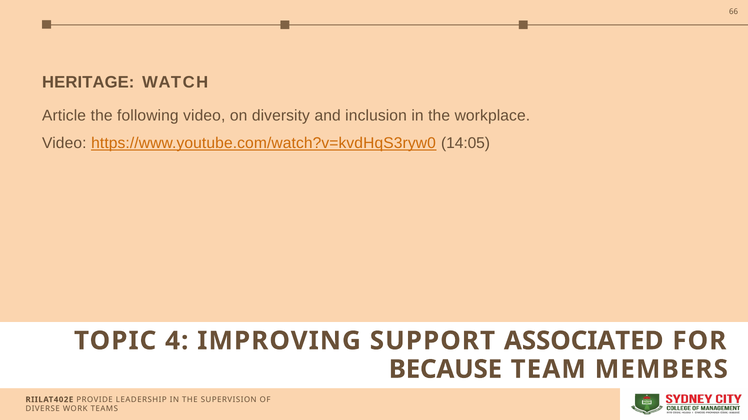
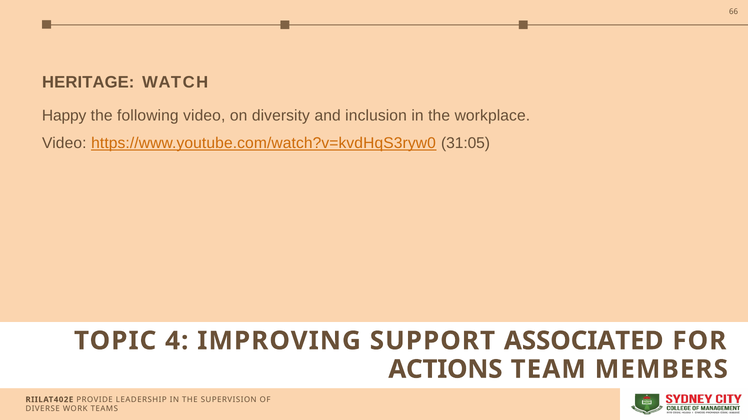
Article: Article -> Happy (64, 116)
14:05: 14:05 -> 31:05 (466, 143)
BECAUSE: BECAUSE -> ACTIONS (445, 370)
